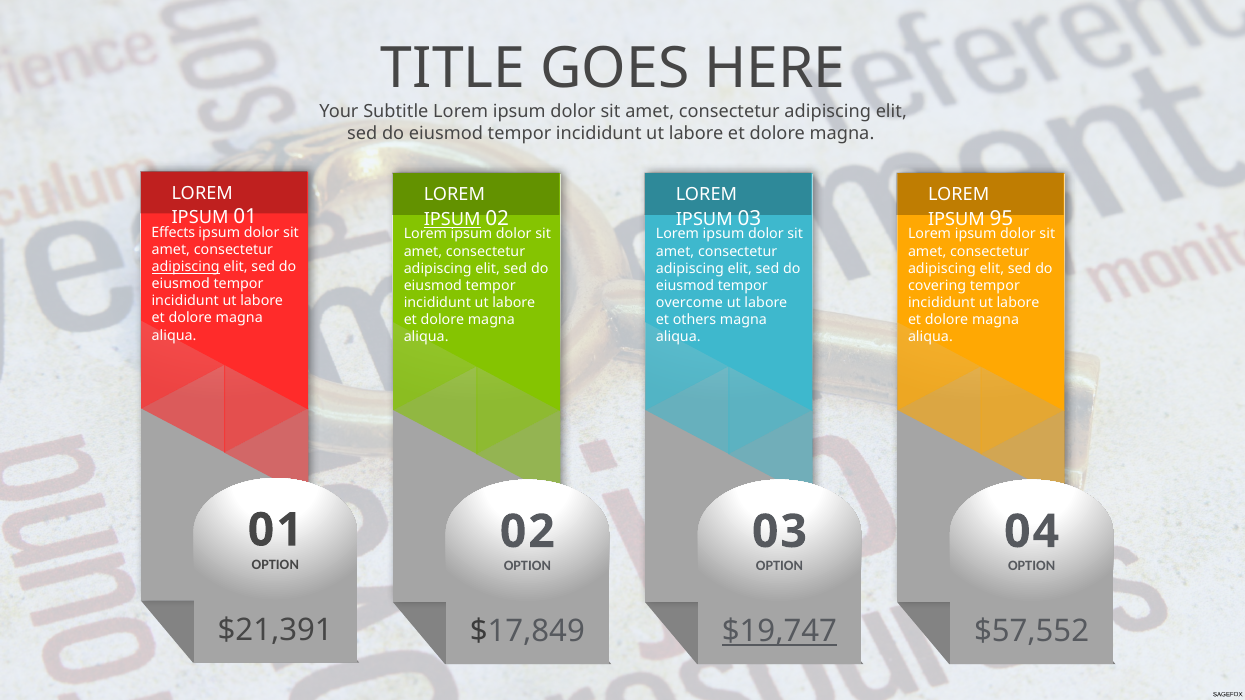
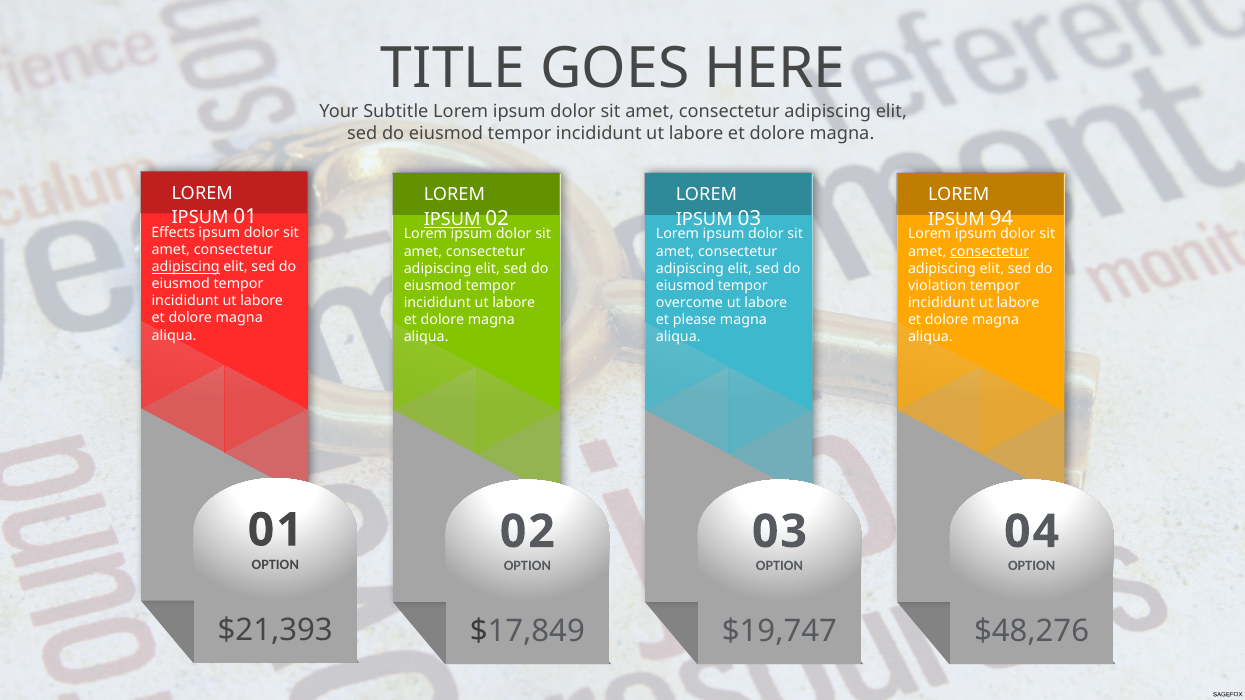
95: 95 -> 94 (1001, 219)
consectetur underline: none -> present (990, 251)
covering: covering -> violation (937, 286)
others: others -> please (695, 320)
$21,391: $21,391 -> $21,393 (275, 630)
$19,747 underline: present -> none (779, 632)
$57,552: $57,552 -> $48,276 (1032, 632)
